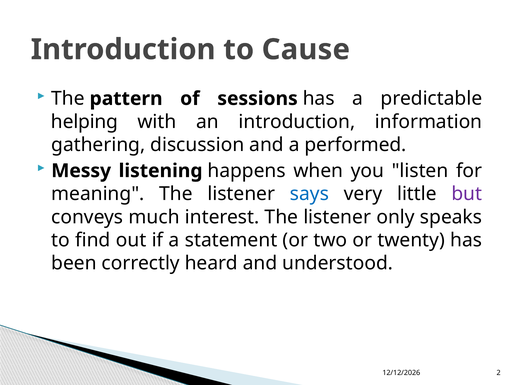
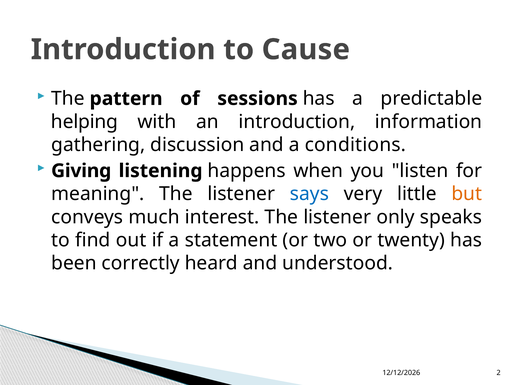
performed: performed -> conditions (355, 145)
Messy: Messy -> Giving (81, 171)
but colour: purple -> orange (467, 194)
